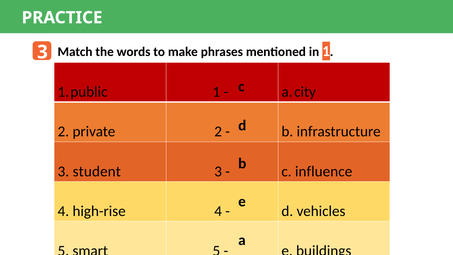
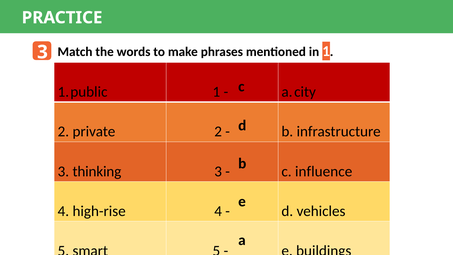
student: student -> thinking (97, 171)
